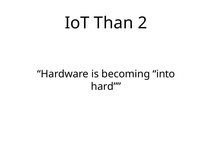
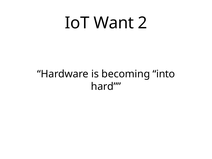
Than: Than -> Want (114, 23)
